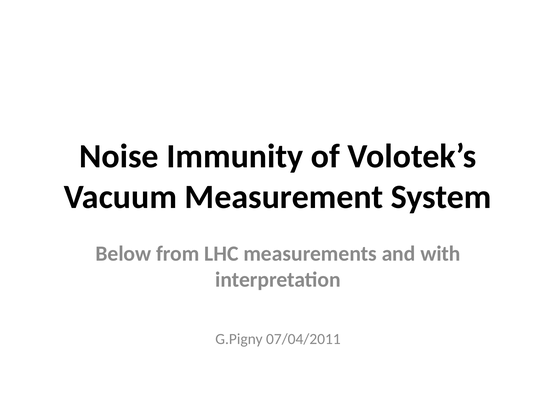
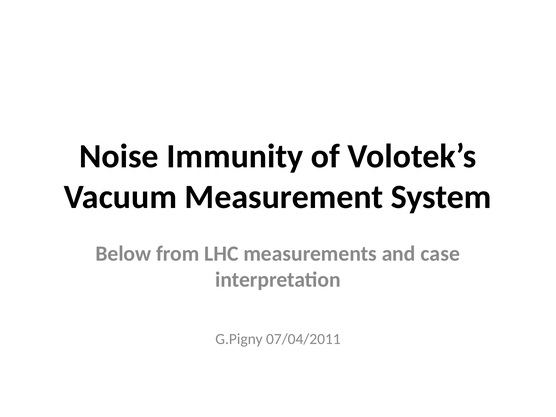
with: with -> case (440, 254)
